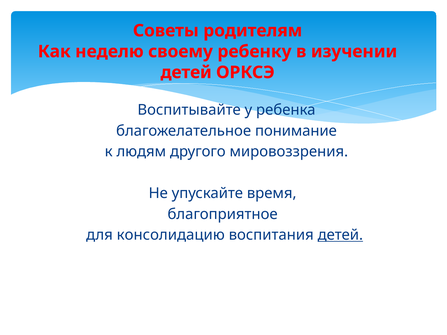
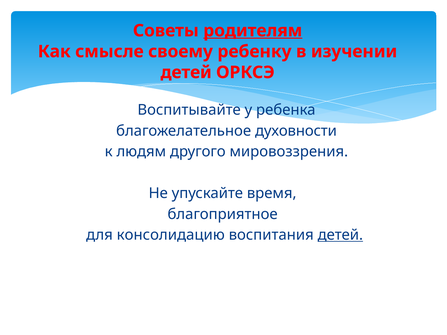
родителям underline: none -> present (253, 31)
неделю: неделю -> смысле (109, 52)
понимание: понимание -> духовности (296, 131)
